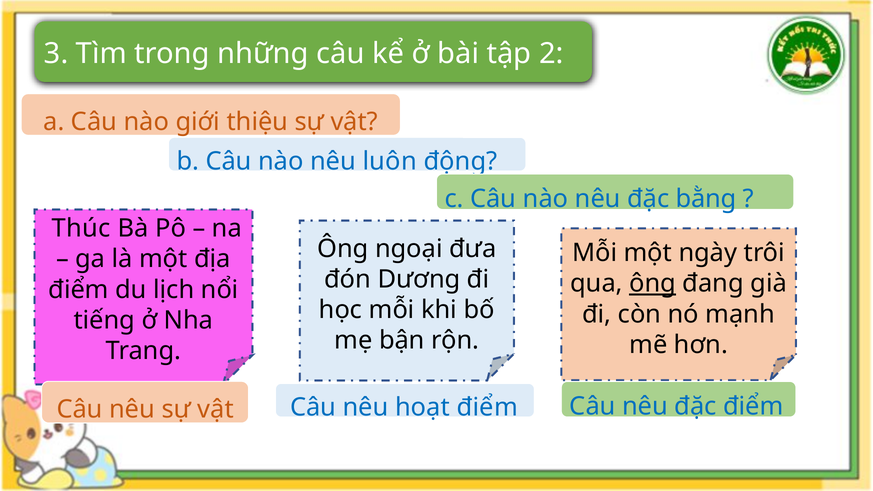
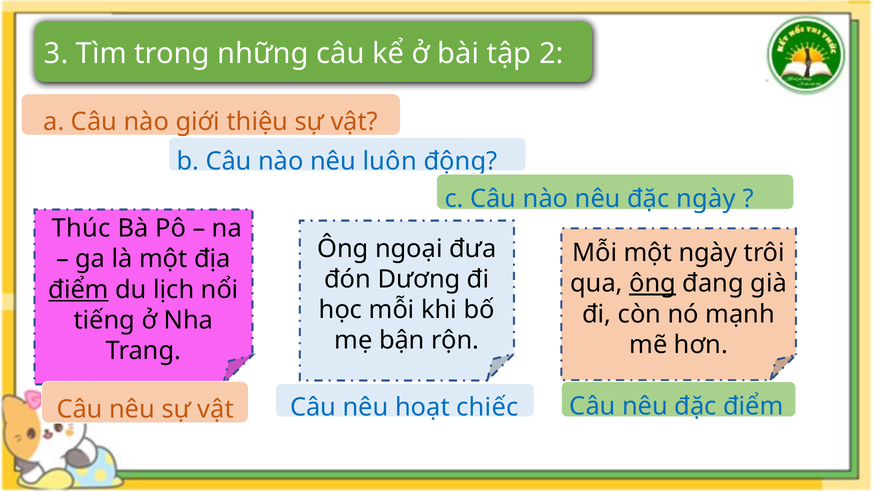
đặc bằng: bằng -> ngày (706, 199)
điểm underline: none -> present (79, 290)
hoạt điểm: điểm -> chiếc (487, 408)
